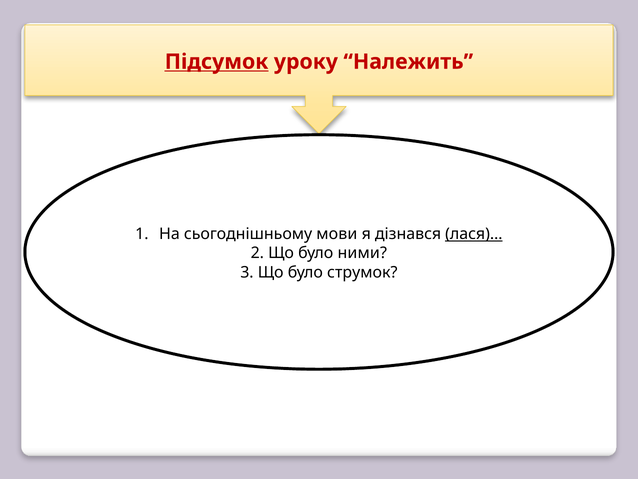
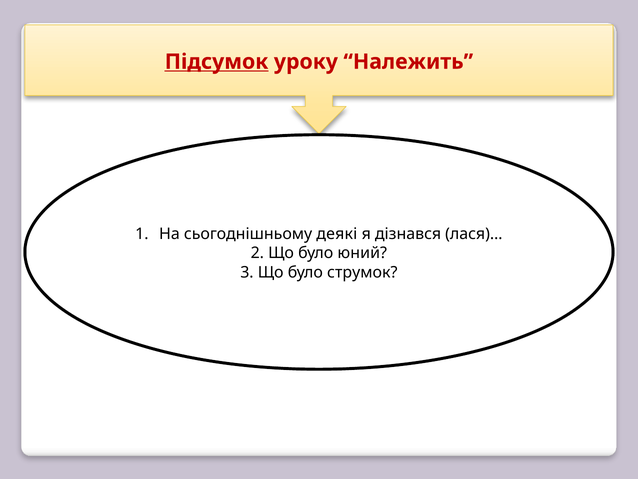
мови: мови -> деякі (337, 234)
лася)… underline: present -> none (474, 234)
ними: ними -> юний (362, 253)
